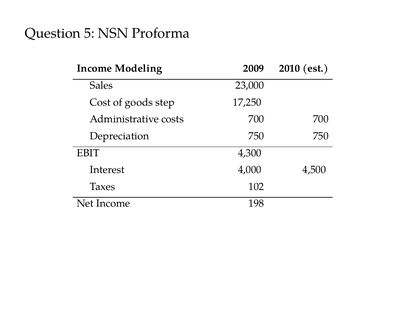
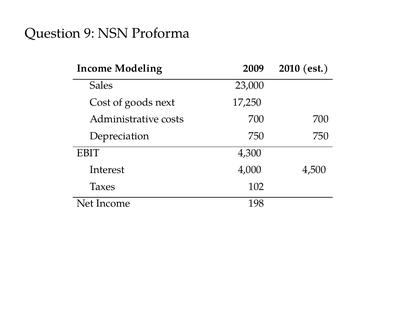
5: 5 -> 9 (89, 33)
step: step -> next (165, 102)
